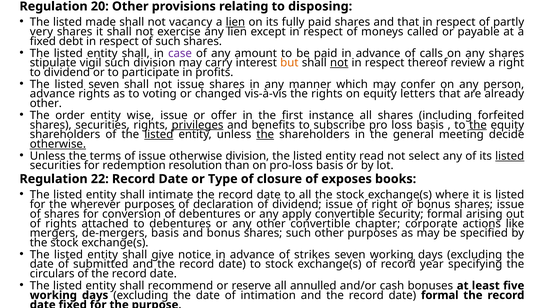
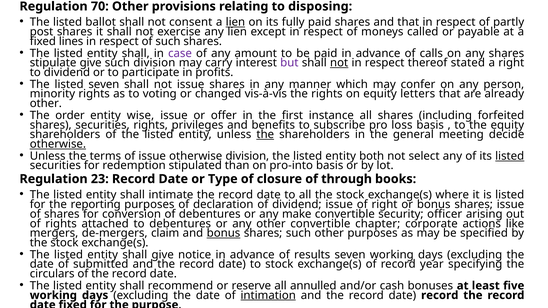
20: 20 -> 70 (100, 6)
made: made -> ballot (101, 22)
vacancy: vacancy -> consent (191, 22)
very: very -> post (42, 32)
debt: debt -> lines (71, 41)
stipulate vigil: vigil -> give (91, 63)
but colour: orange -> purple (289, 63)
review: review -> stated (468, 63)
advance: advance -> minority (52, 94)
privileges underline: present -> none (198, 125)
the underline: present -> none (478, 125)
listed underline: present -> none (159, 135)
read: read -> both (372, 156)
resolution: resolution -> stipulated (195, 166)
pro-loss: pro-loss -> pro-into (291, 166)
22: 22 -> 23 (100, 179)
exposes: exposes -> through (347, 179)
wherever: wherever -> reporting (96, 205)
apply: apply -> make (297, 214)
security formal: formal -> officer (445, 214)
de-mergers basis: basis -> claim (165, 233)
bonus underline: none -> present (224, 233)
strikes: strikes -> results (312, 255)
intimation underline: none -> present (268, 295)
date formal: formal -> record (440, 295)
